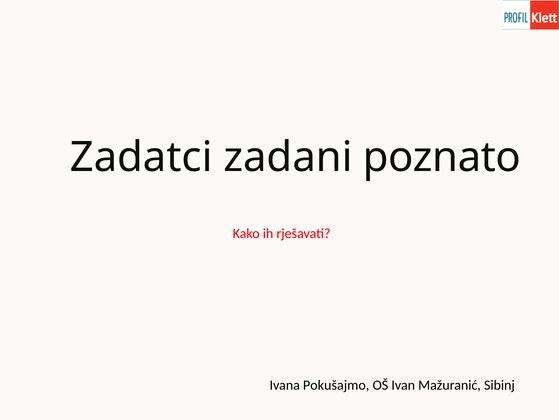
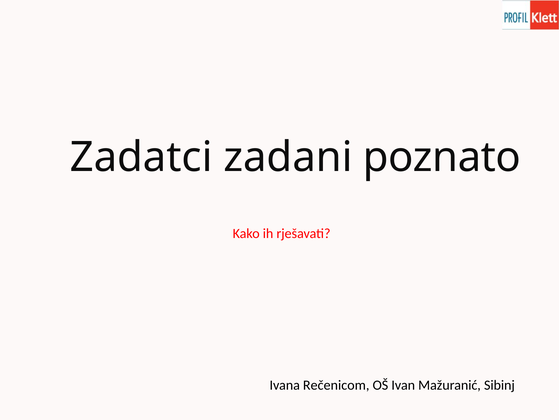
Pokušajmo: Pokušajmo -> Rečenicom (336, 384)
